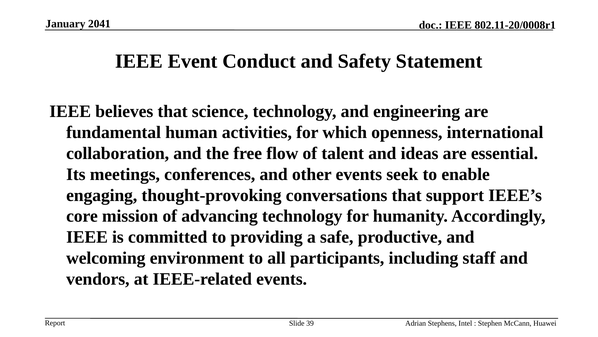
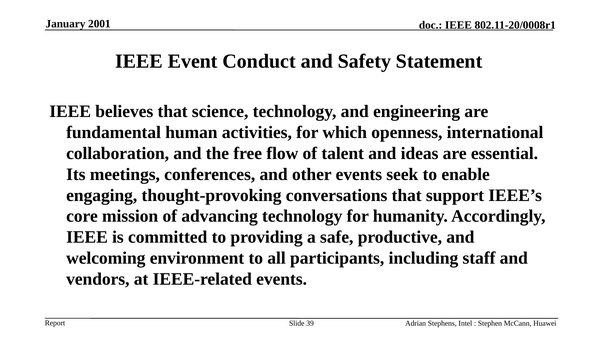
2041: 2041 -> 2001 (99, 24)
